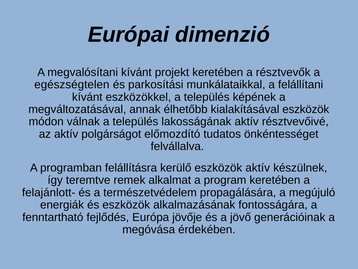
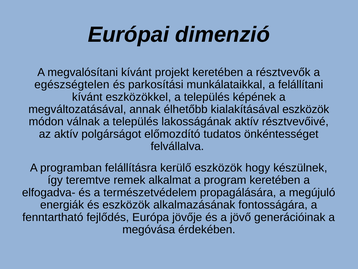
eszközök aktív: aktív -> hogy (258, 167)
felajánlott-: felajánlott- -> elfogadva- (49, 192)
